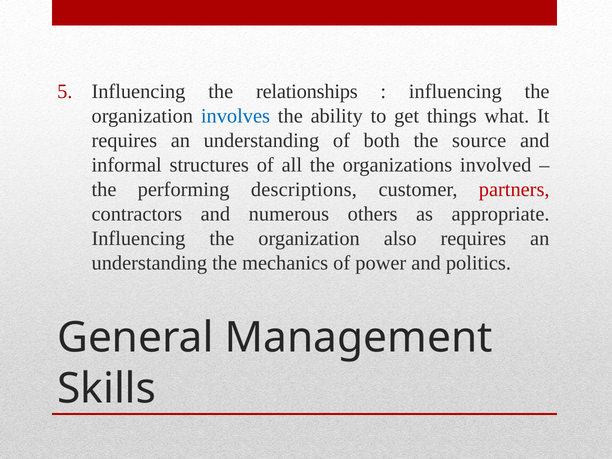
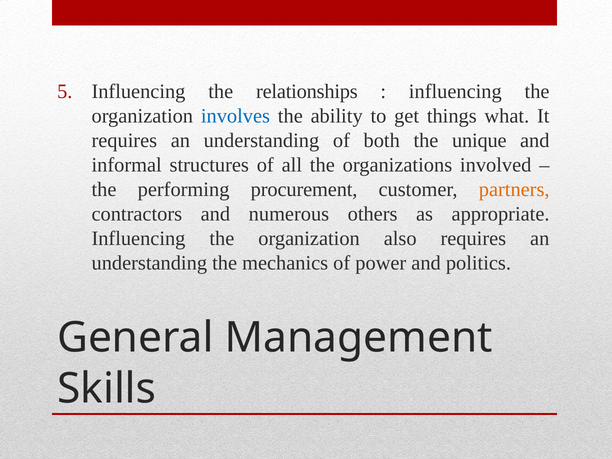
source: source -> unique (479, 141)
descriptions: descriptions -> procurement (304, 190)
partners colour: red -> orange (514, 190)
